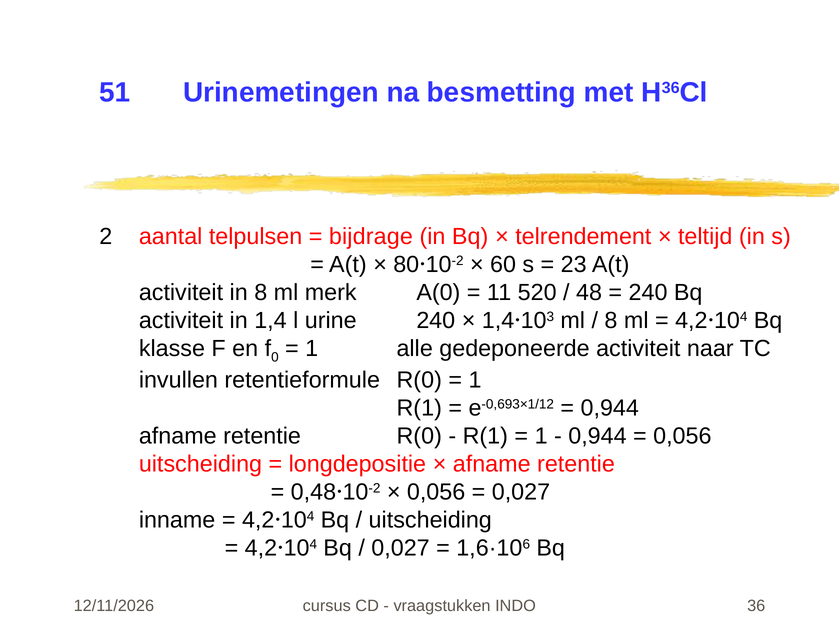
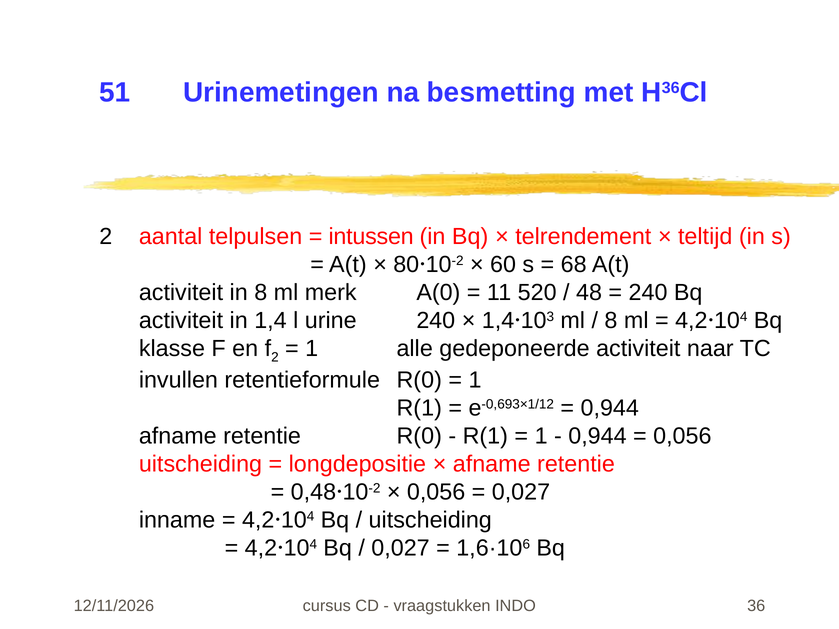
bijdrage: bijdrage -> intussen (371, 237)
23: 23 -> 68 (574, 265)
f 0: 0 -> 2 (275, 358)
